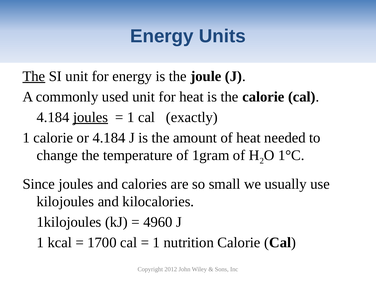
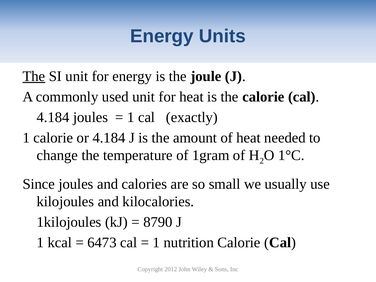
joules underline: present -> none (91, 117)
4960: 4960 -> 8790 (158, 222)
1700: 1700 -> 6473 (102, 243)
